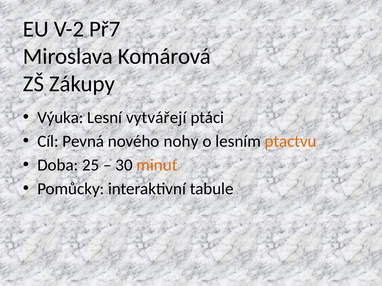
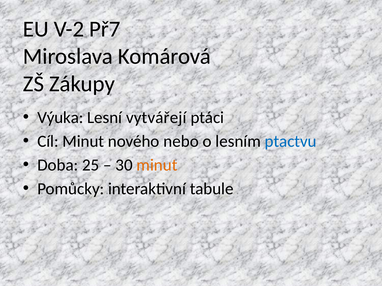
Cíl Pevná: Pevná -> Minut (83, 142)
nohy: nohy -> nebo (181, 142)
ptactvu colour: orange -> blue (291, 142)
